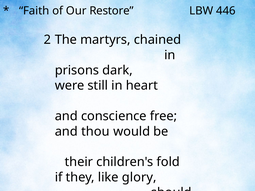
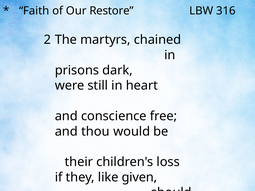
446: 446 -> 316 (226, 11)
fold: fold -> loss (168, 162)
glory: glory -> given (139, 178)
